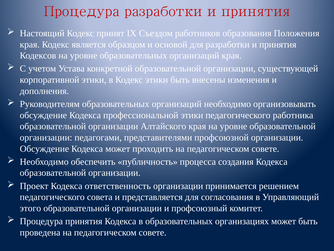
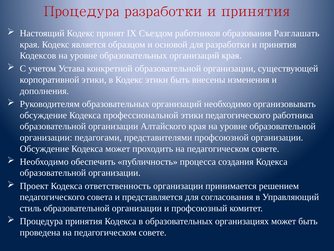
Положения: Положения -> Разглашать (297, 33)
этого: этого -> стиль (30, 208)
